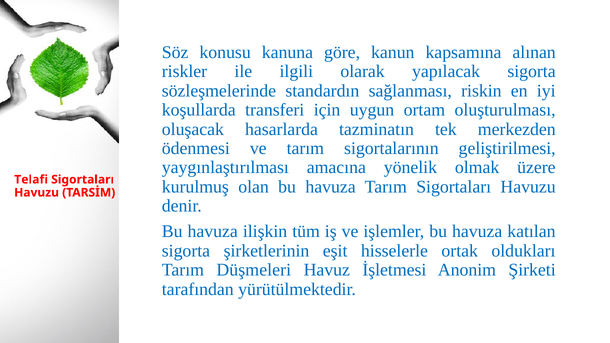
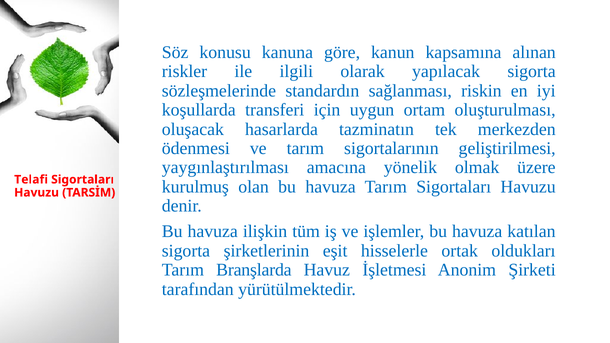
Düşmeleri: Düşmeleri -> Branşlarda (254, 270)
